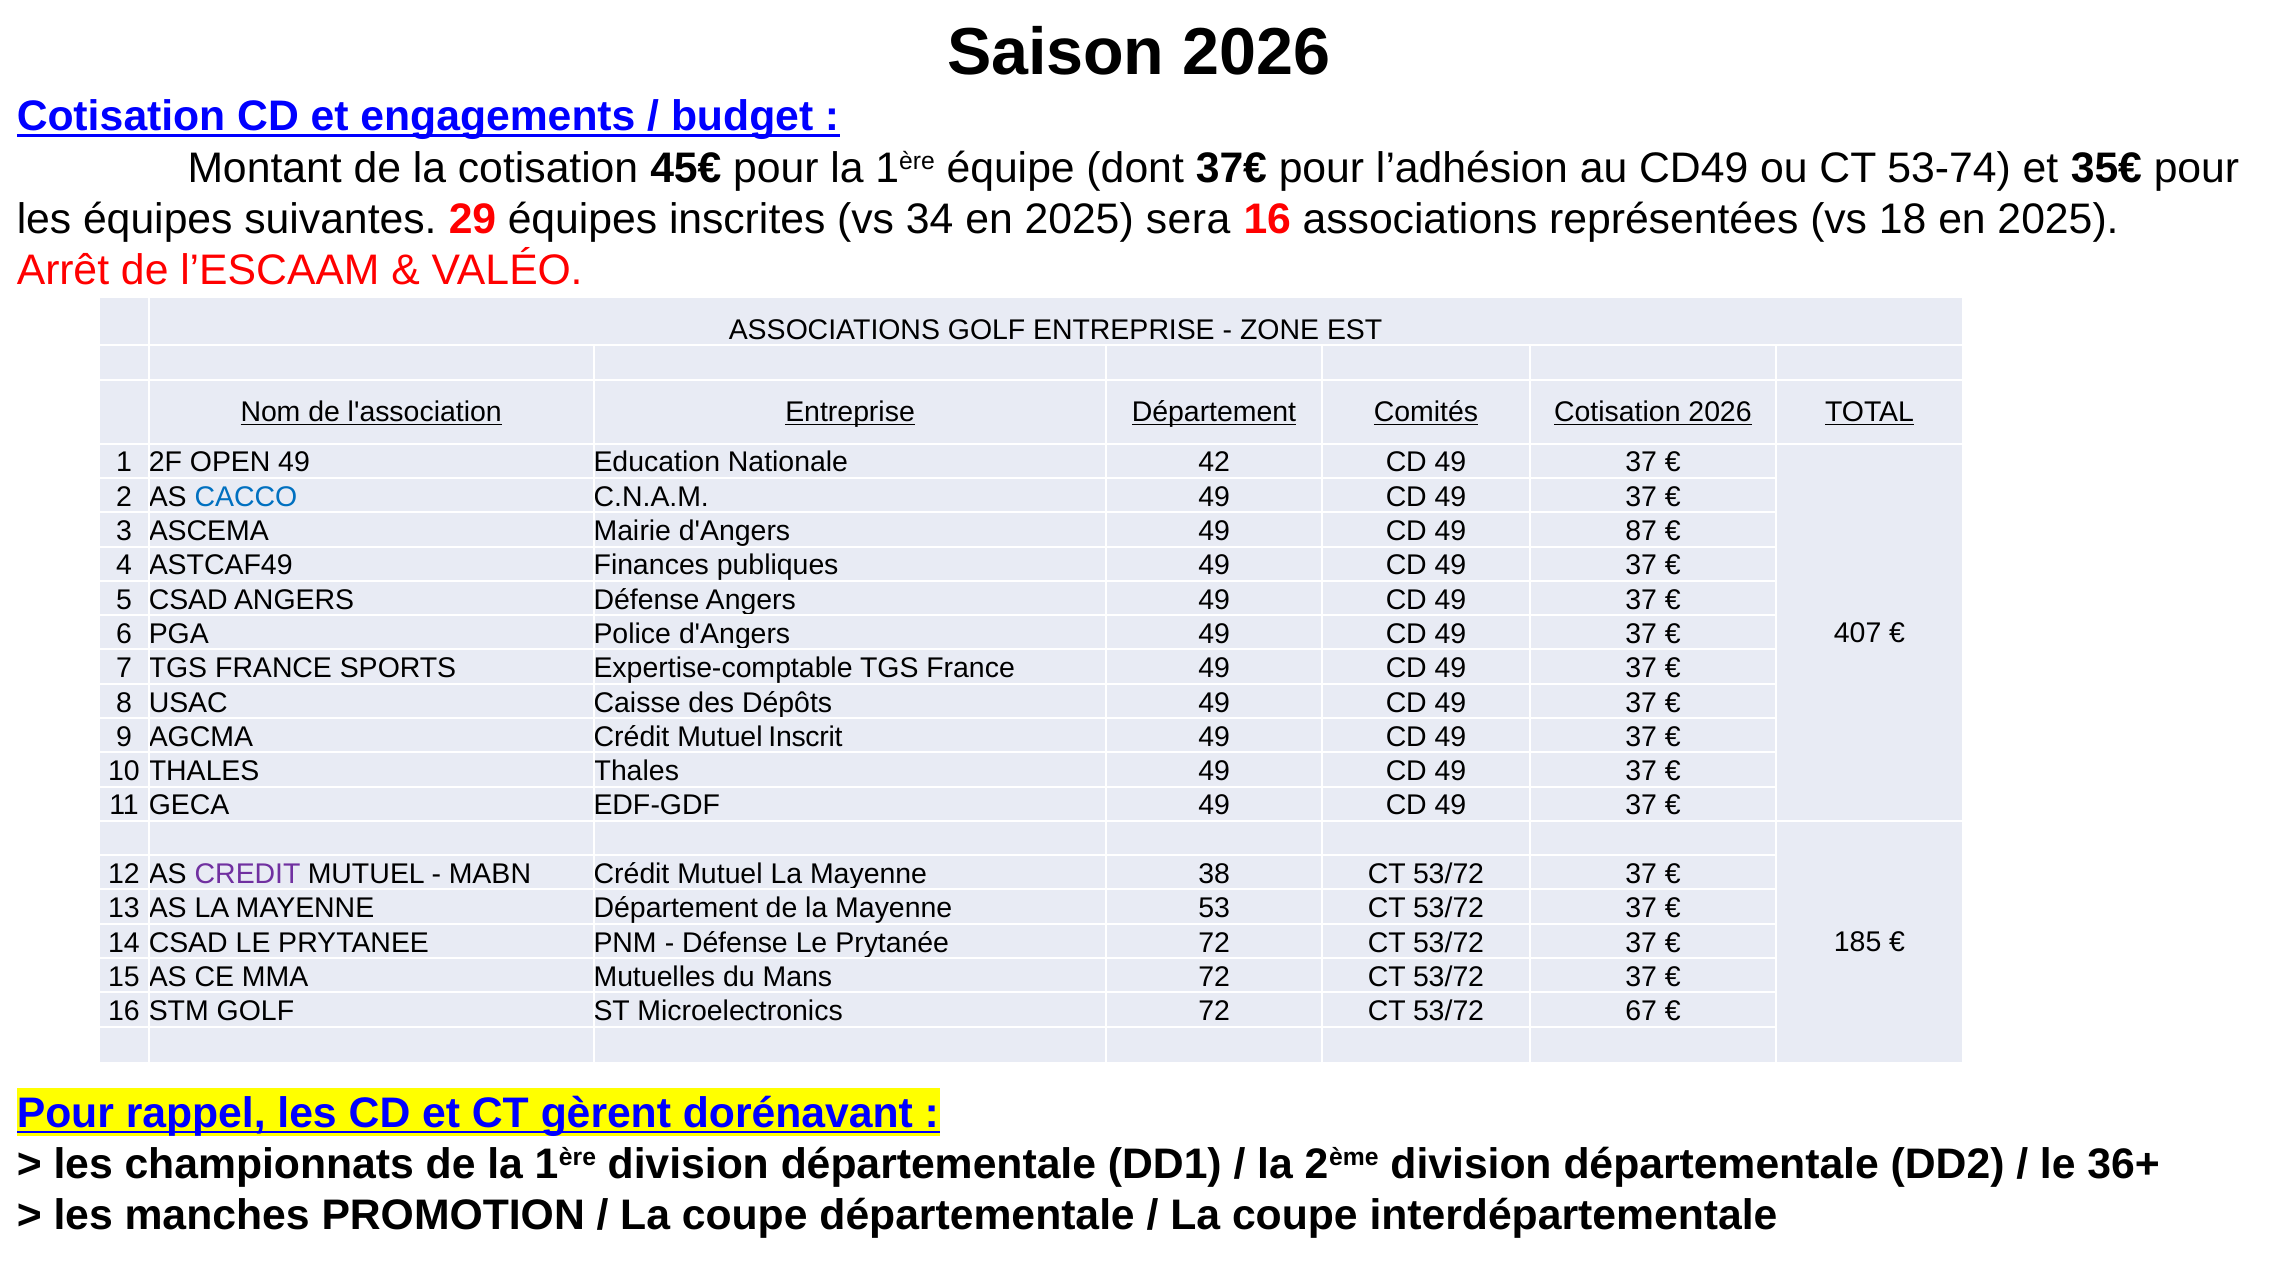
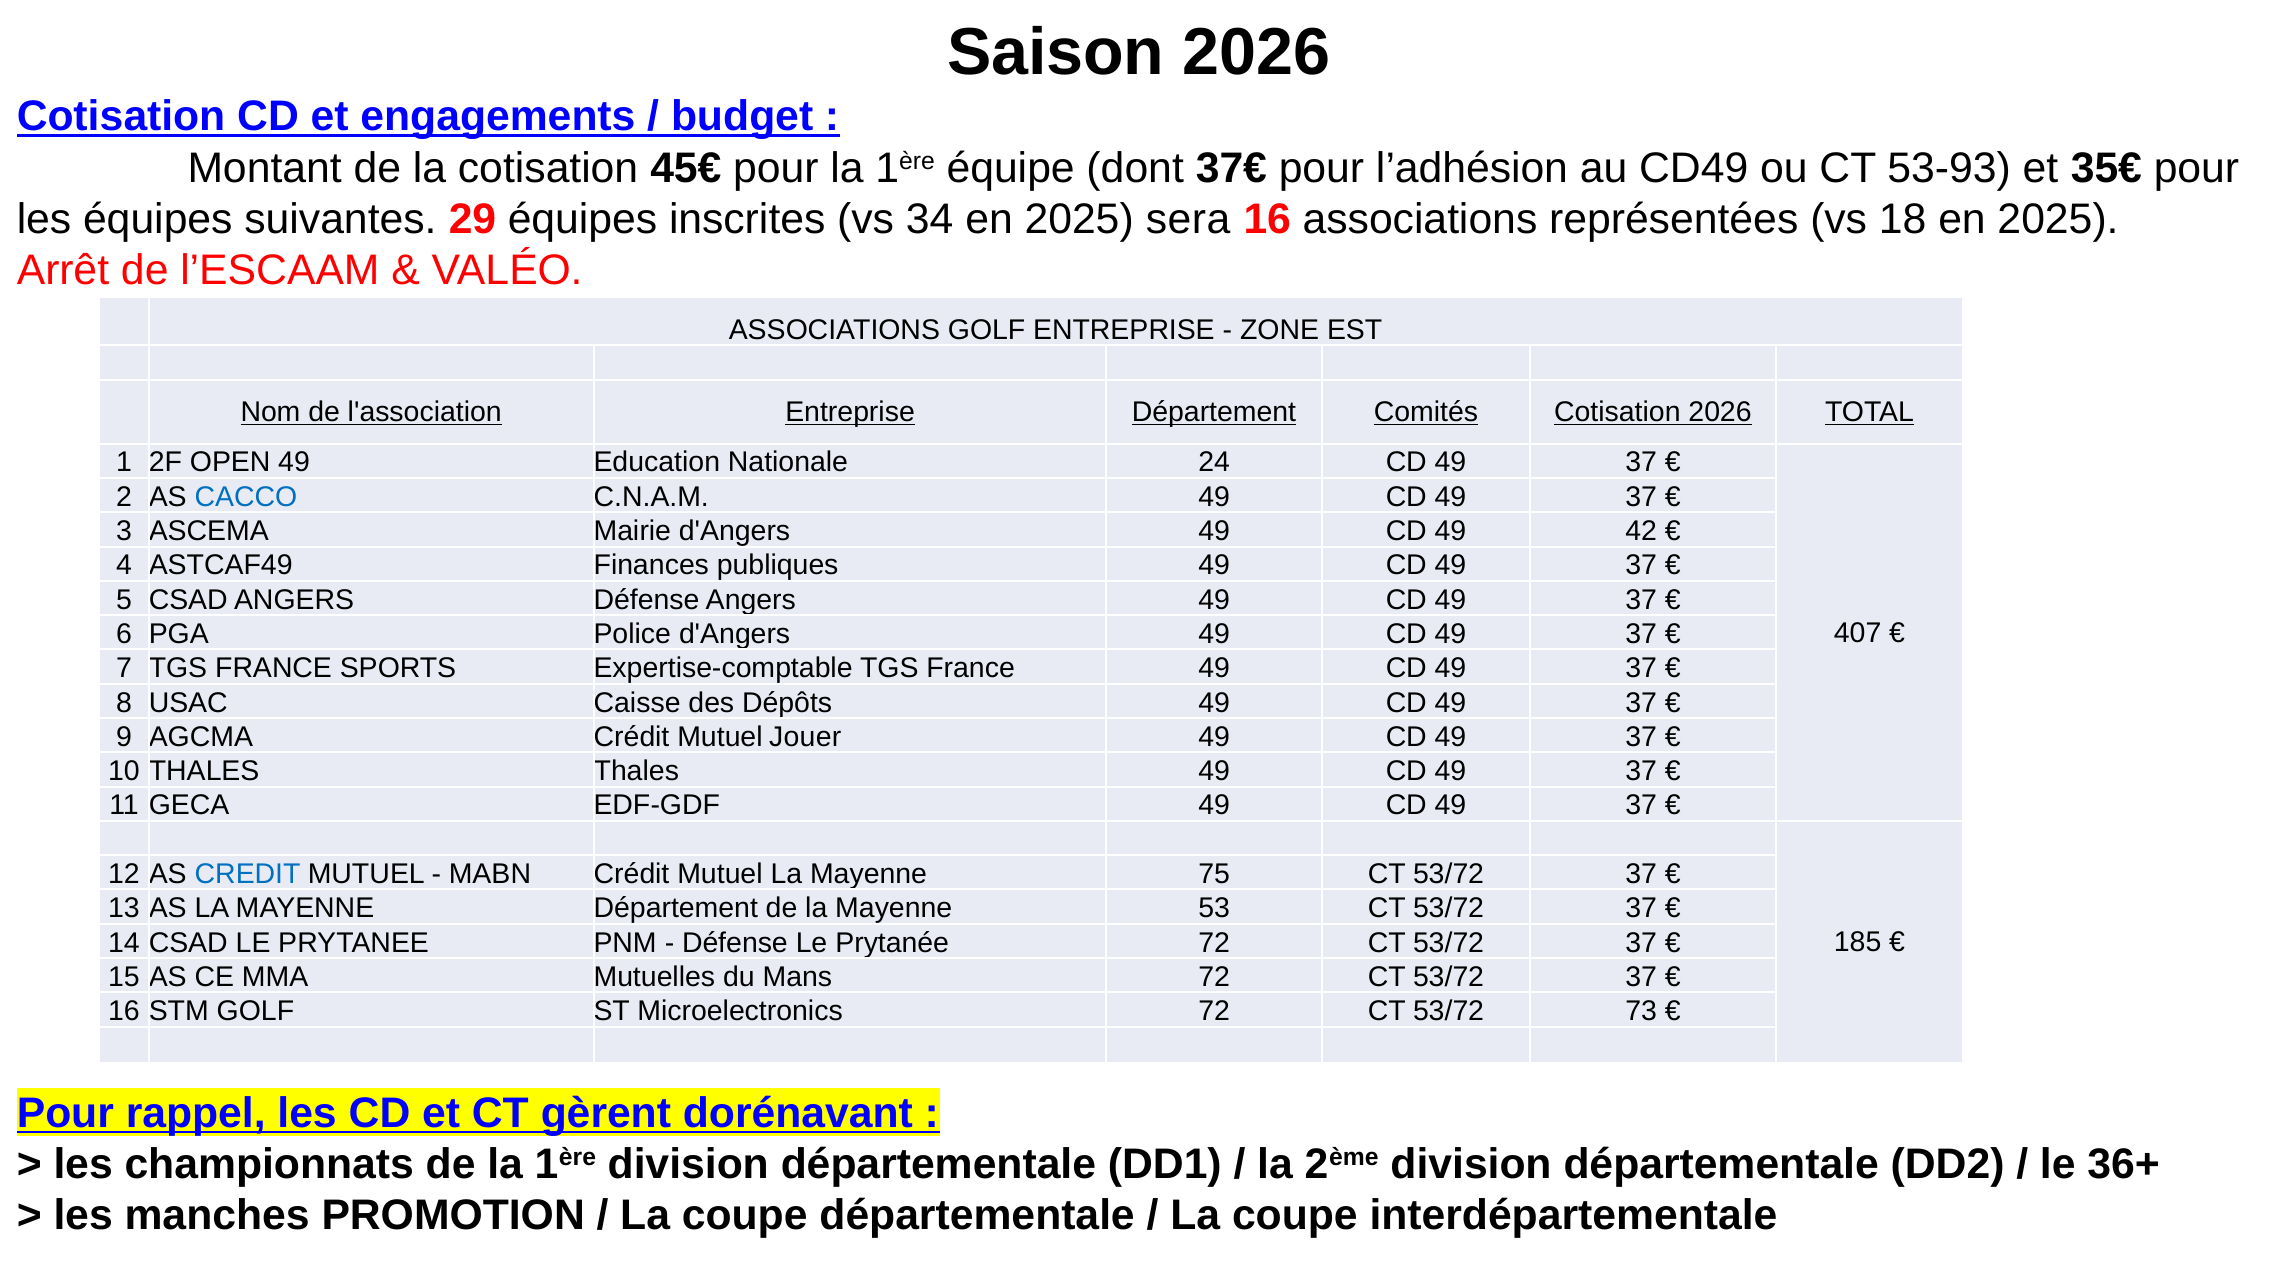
53-74: 53-74 -> 53-93 (1949, 168)
42: 42 -> 24 (1214, 463)
87: 87 -> 42 (1641, 531)
Inscrit: Inscrit -> Jouer (805, 737)
CREDIT colour: purple -> blue (248, 874)
38: 38 -> 75 (1214, 874)
67: 67 -> 73 (1641, 1012)
